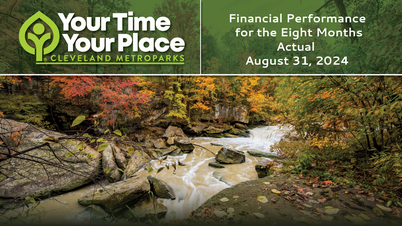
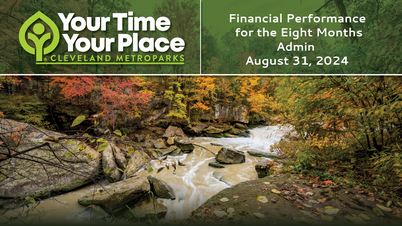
Actual: Actual -> Admin (296, 47)
